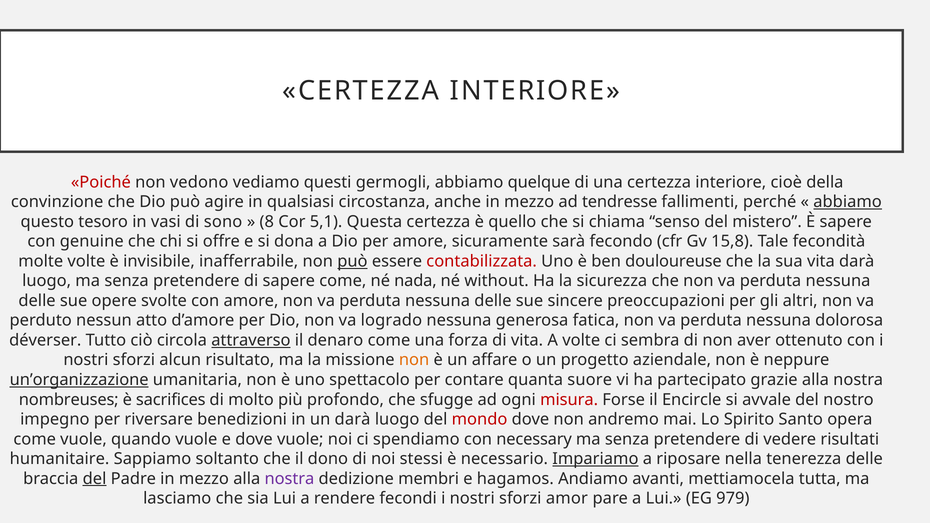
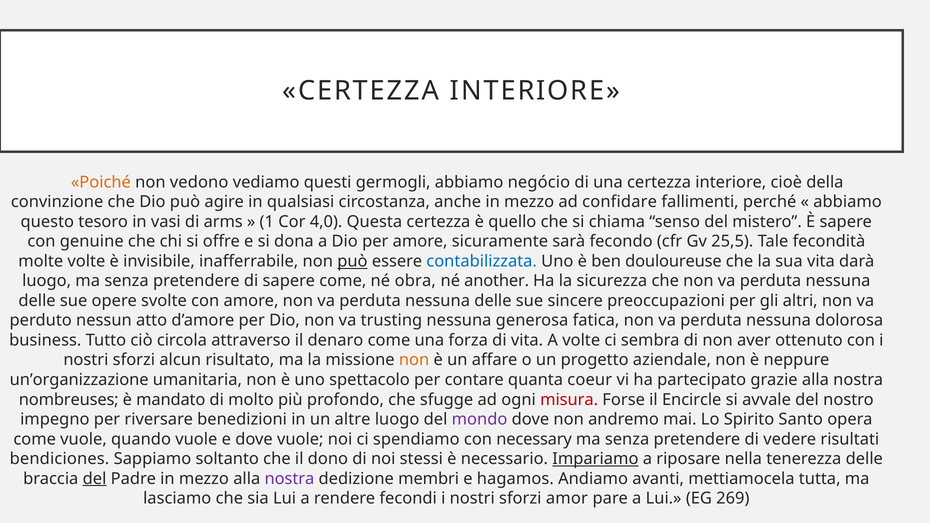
Poiché colour: red -> orange (101, 182)
quelque: quelque -> negócio (539, 182)
tendresse: tendresse -> confidare (620, 202)
abbiamo underline: present -> none (848, 202)
sono: sono -> arms (223, 222)
8: 8 -> 1 (267, 222)
5,1: 5,1 -> 4,0 (326, 222)
15,8: 15,8 -> 25,5 (732, 241)
contabilizzata colour: red -> blue (482, 261)
nada: nada -> obra (415, 281)
without: without -> another (497, 281)
logrado: logrado -> trusting (391, 321)
déverser: déverser -> business (45, 340)
attraverso underline: present -> none (251, 340)
un’organizzazione underline: present -> none (79, 380)
suore: suore -> coeur (590, 380)
sacrifices: sacrifices -> mandato (171, 400)
un darà: darà -> altre (353, 419)
mondo colour: red -> purple (480, 419)
humanitaire: humanitaire -> bendiciones (59, 459)
979: 979 -> 269 (733, 499)
